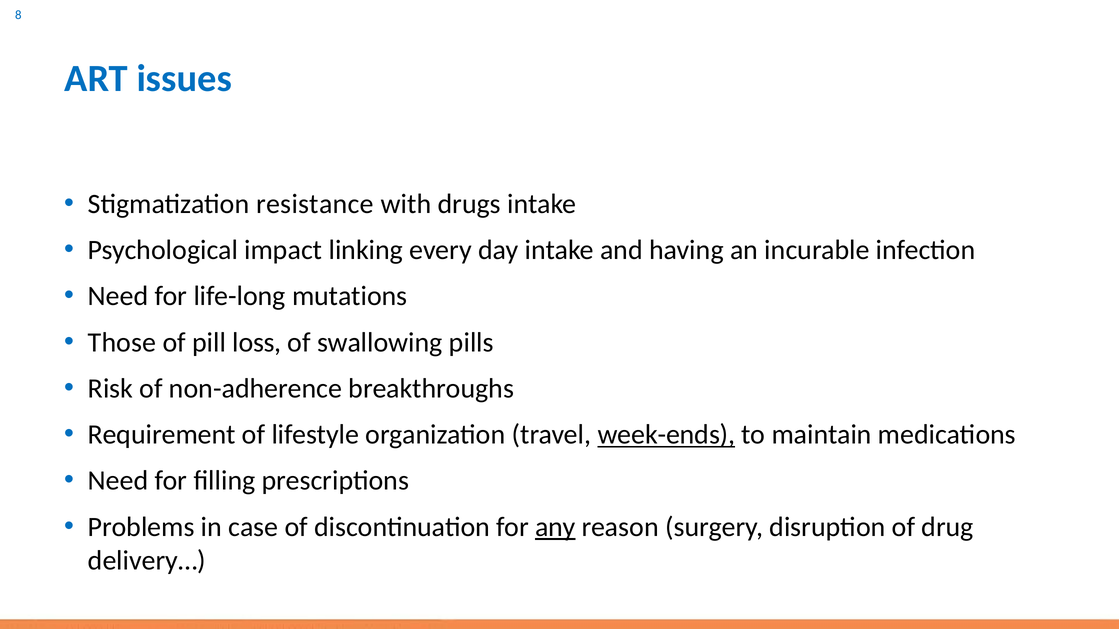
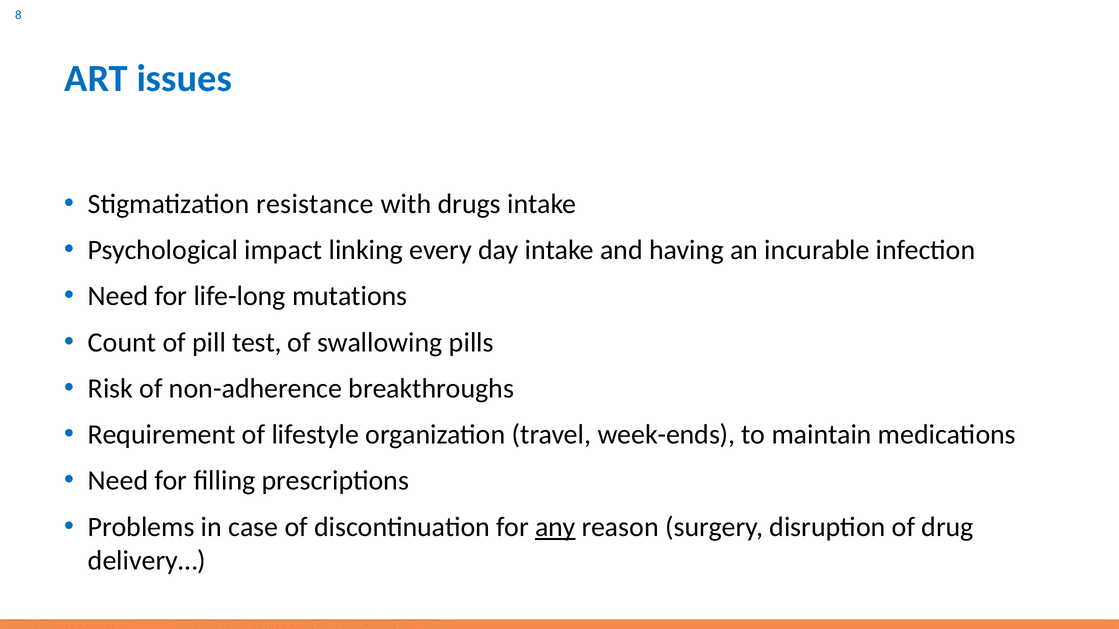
Those: Those -> Count (122, 343)
loss: loss -> test (257, 343)
week-ends underline: present -> none (666, 435)
